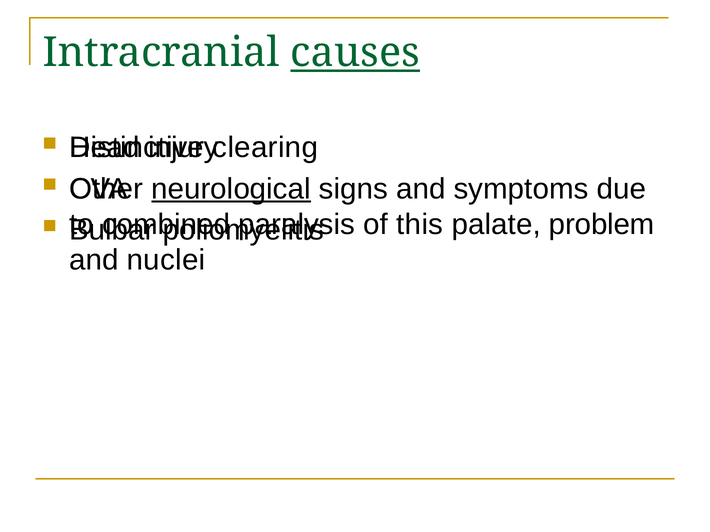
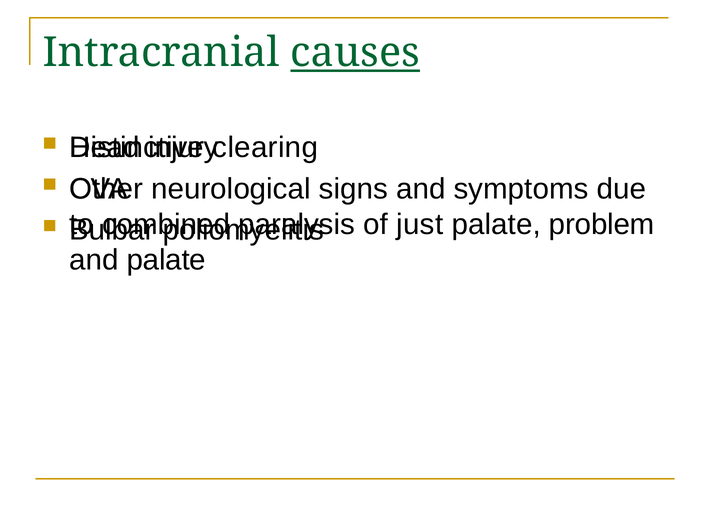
neurological underline: present -> none (231, 189)
this: this -> just (420, 225)
and nuclei: nuclei -> palate (166, 260)
